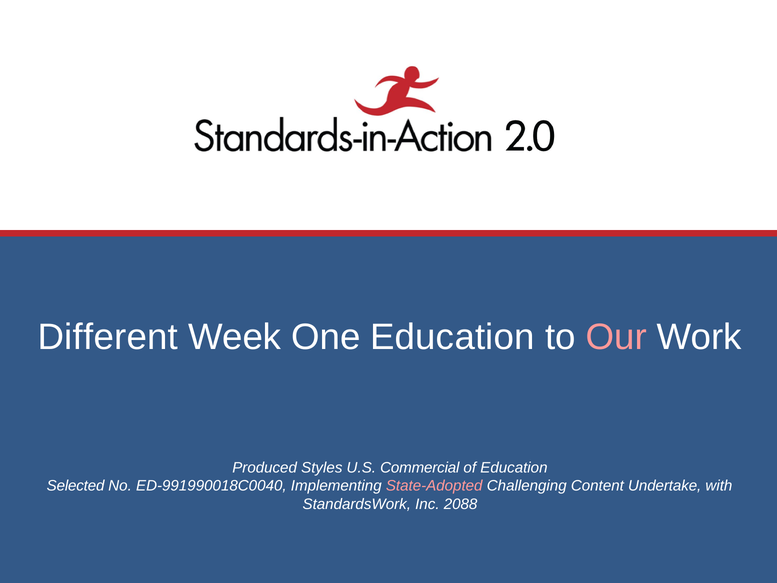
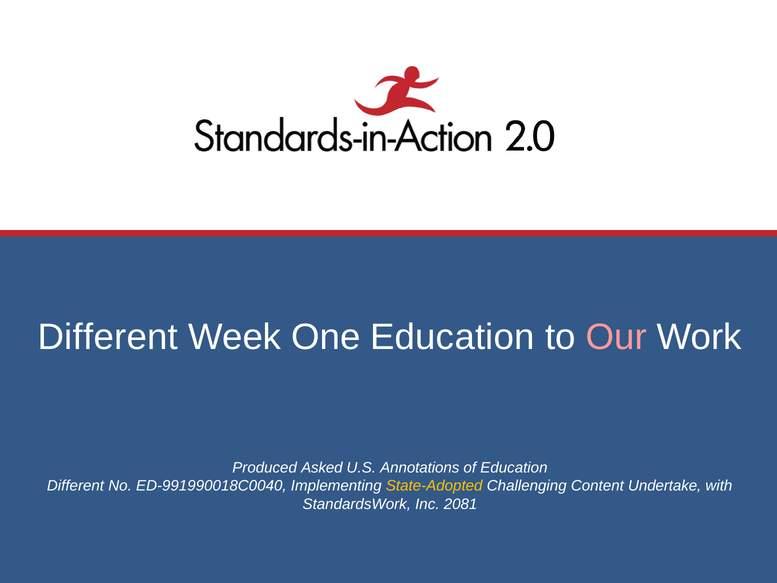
Styles: Styles -> Asked (322, 468)
Commercial: Commercial -> Annotations (420, 468)
Selected: Selected -> Different (75, 486)
State-Adopted colour: pink -> yellow (434, 486)
2088: 2088 -> 2081 (461, 504)
